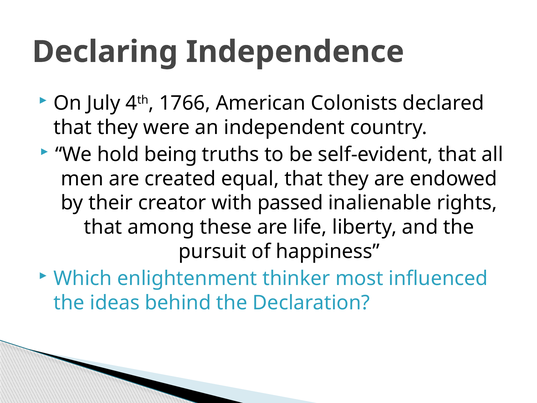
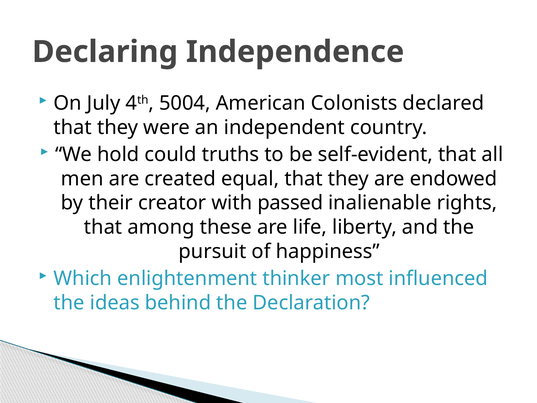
1766: 1766 -> 5004 (185, 103)
being: being -> could (171, 154)
